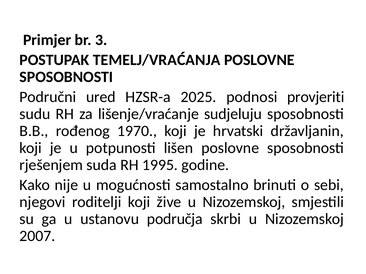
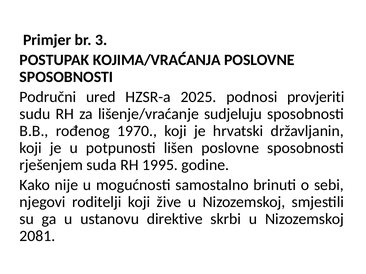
TEMELJ/VRAĆANJA: TEMELJ/VRAĆANJA -> KOJIMA/VRAĆANJA (157, 60)
područja: područja -> direktive (175, 219)
2007: 2007 -> 2081 (37, 236)
